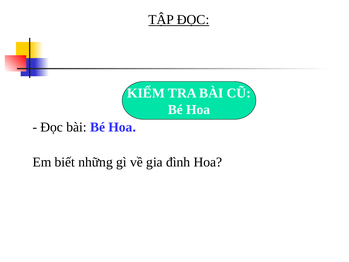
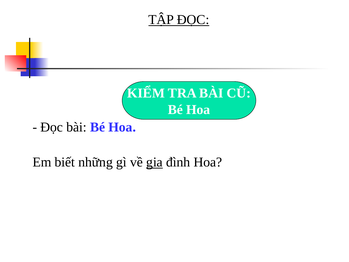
gia underline: none -> present (154, 162)
